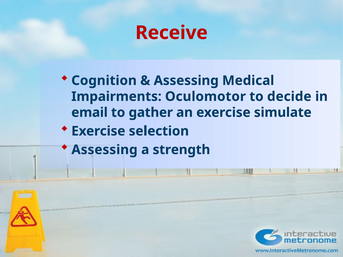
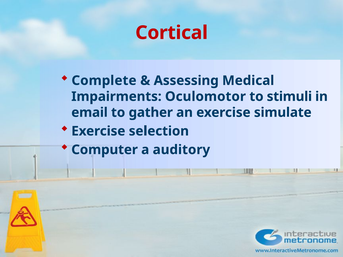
Receive: Receive -> Cortical (172, 33)
Cognition: Cognition -> Complete (104, 81)
decide: decide -> stimuli (289, 97)
Assessing: Assessing -> Computer (105, 150)
strength: strength -> auditory (181, 150)
